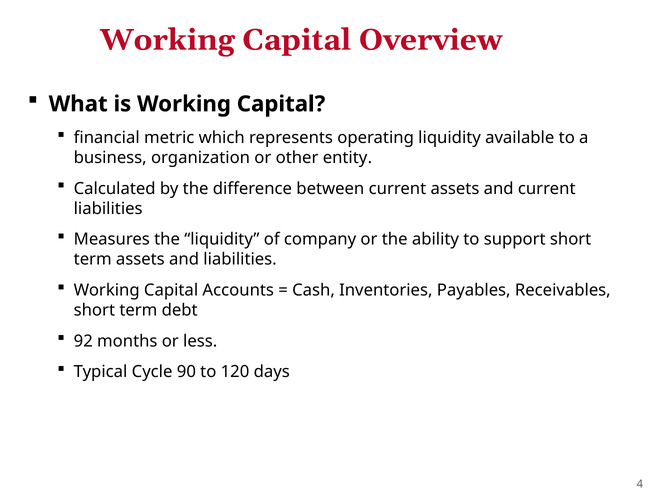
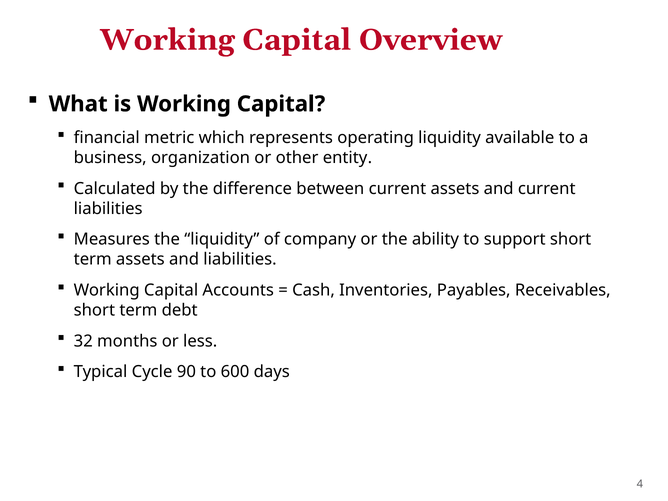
92: 92 -> 32 (83, 341)
120: 120 -> 600 (235, 372)
